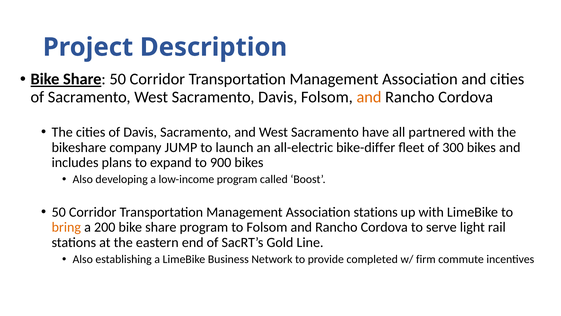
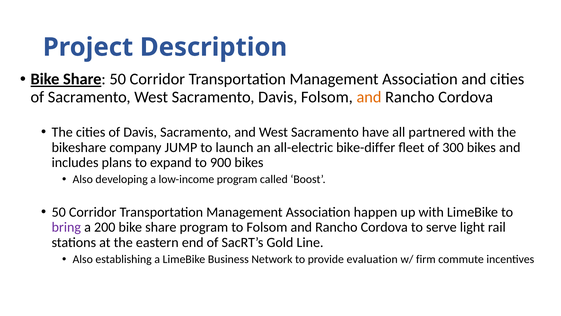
Association stations: stations -> happen (376, 212)
bring colour: orange -> purple (66, 227)
completed: completed -> evaluation (372, 259)
